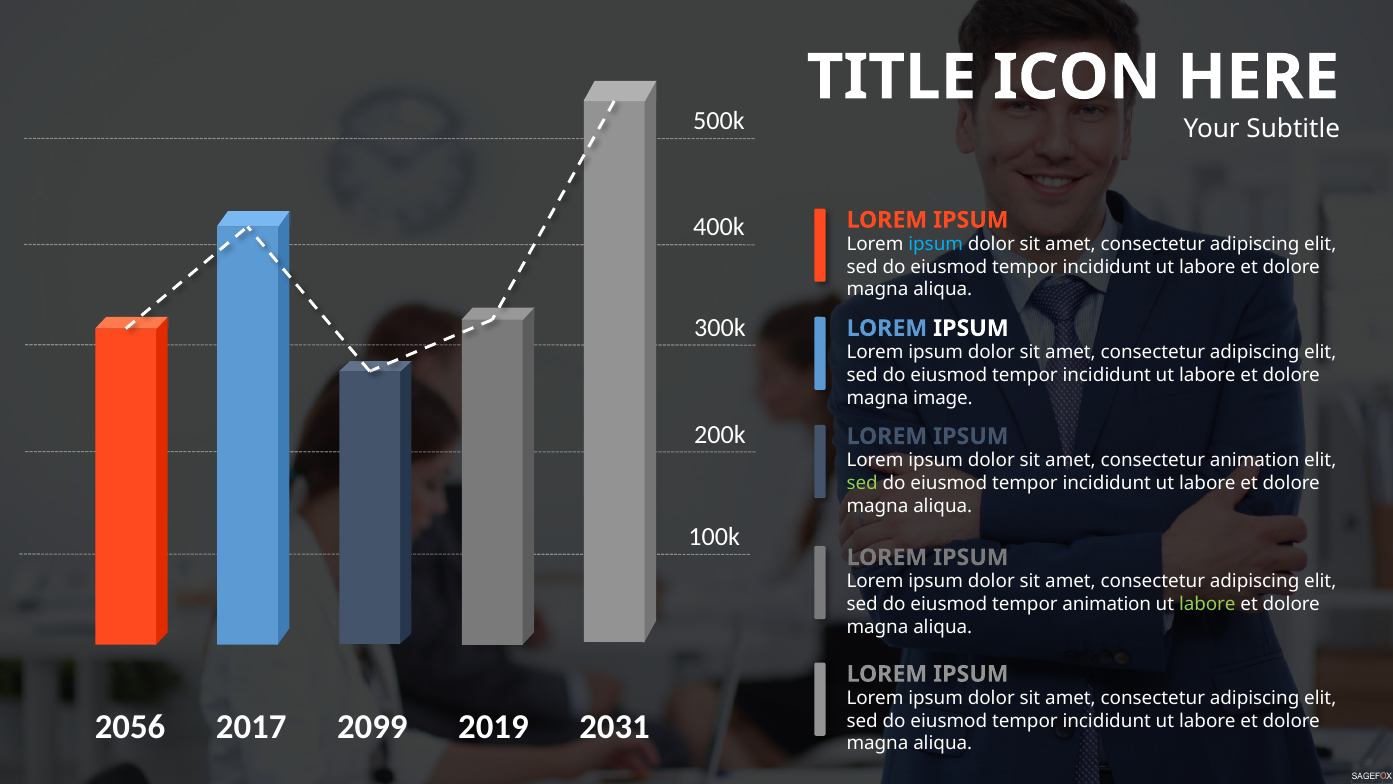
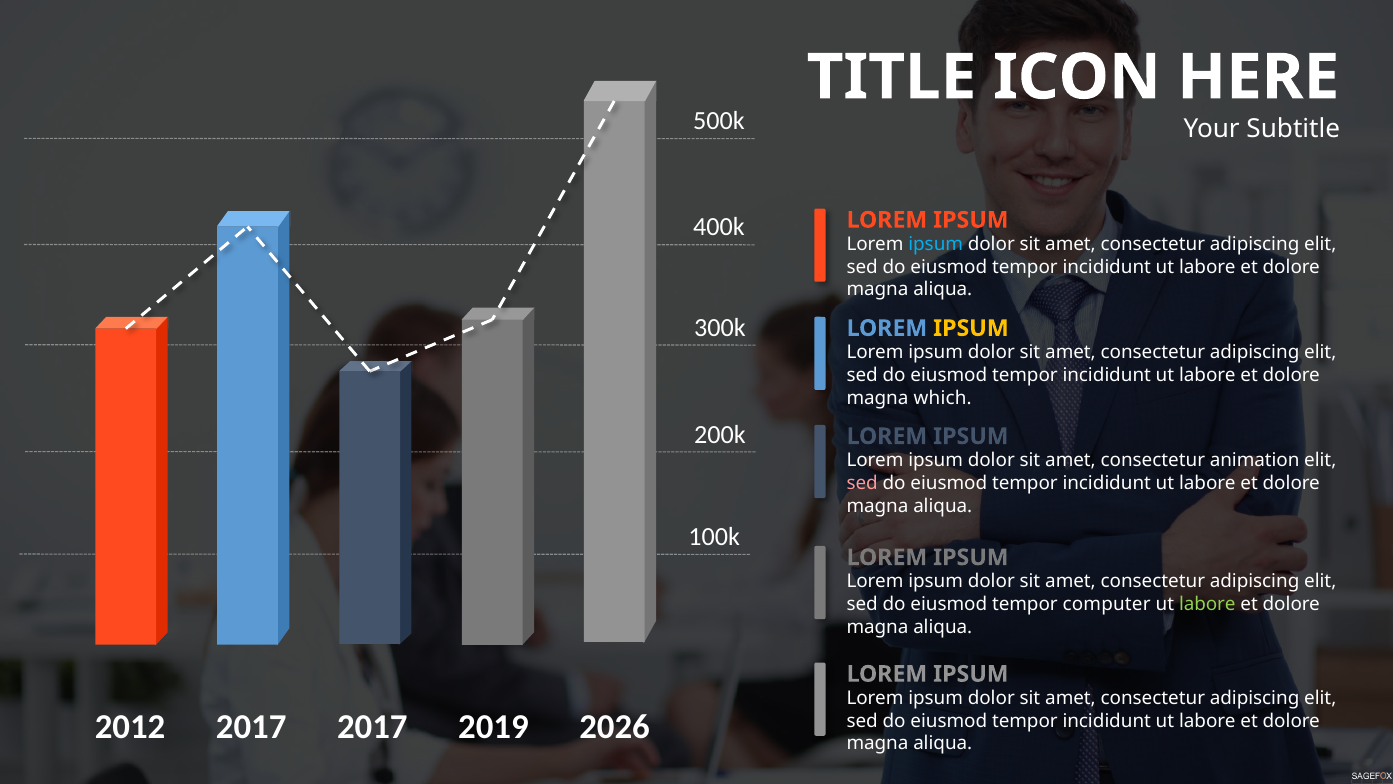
IPSUM colour: white -> yellow (971, 328)
image: image -> which (943, 398)
sed colour: light green -> pink (862, 483)
tempor animation: animation -> computer (1107, 604)
2056: 2056 -> 2012 (130, 727)
2017 2099: 2099 -> 2017 (372, 727)
2031: 2031 -> 2026 (615, 727)
